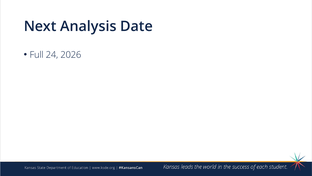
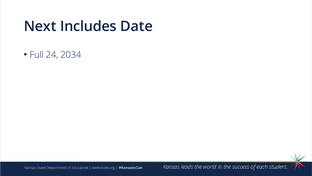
Analysis: Analysis -> Includes (88, 26)
2026: 2026 -> 2034 (71, 55)
